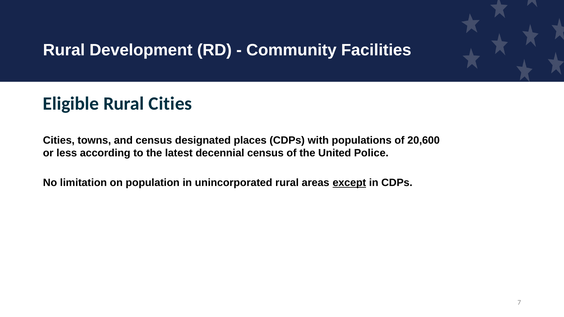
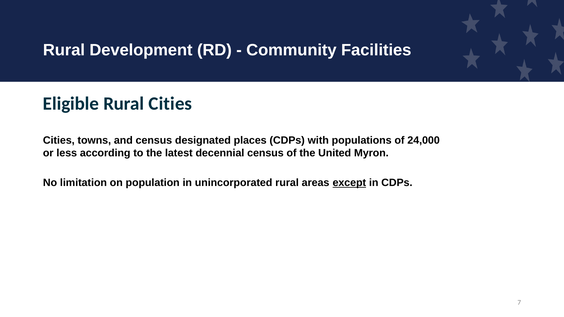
20,600: 20,600 -> 24,000 (424, 140)
Police: Police -> Myron (371, 153)
